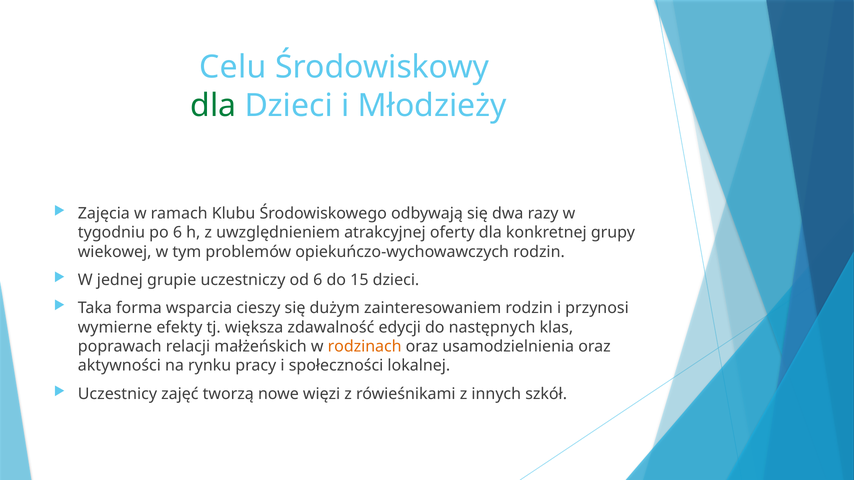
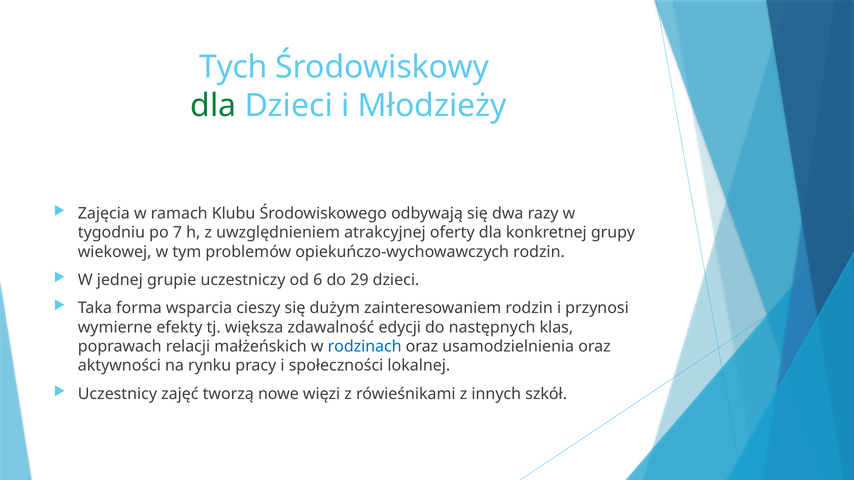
Celu: Celu -> Tych (233, 67)
po 6: 6 -> 7 (177, 233)
15: 15 -> 29 (359, 280)
rodzinach colour: orange -> blue (365, 347)
